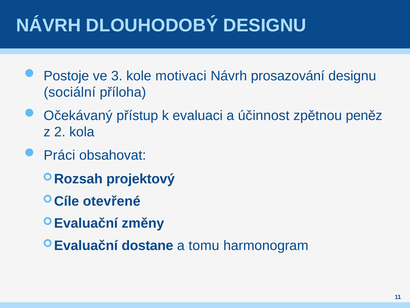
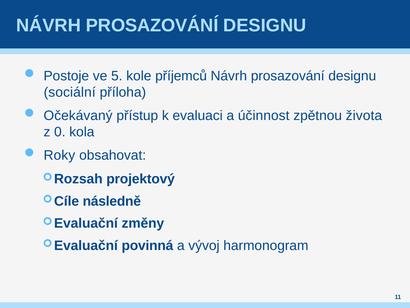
DLOUHODOBÝ: DLOUHODOBÝ -> PROSAZOVÁNÍ (152, 25)
3: 3 -> 5 (117, 76)
motivaci: motivaci -> příjemců (181, 76)
peněz: peněz -> života (364, 115)
2: 2 -> 0 (60, 132)
Práci: Práci -> Roky (59, 155)
otevřené: otevřené -> následně (112, 201)
dostane: dostane -> povinná (147, 245)
tomu: tomu -> vývoj (204, 245)
